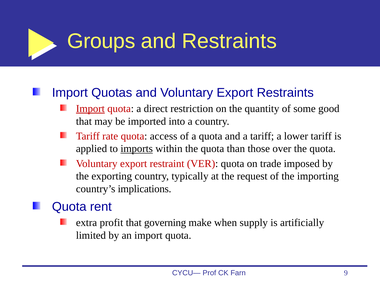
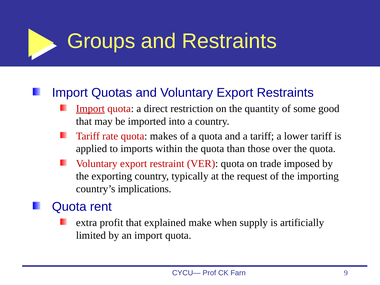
access: access -> makes (164, 136)
imports underline: present -> none (137, 149)
governing: governing -> explained (165, 223)
